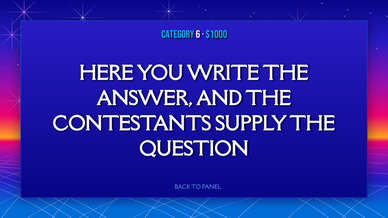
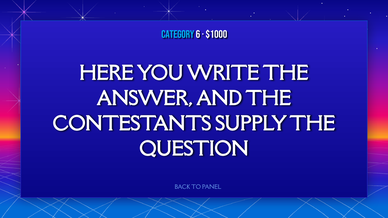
$1000 colour: light blue -> white (216, 34)
